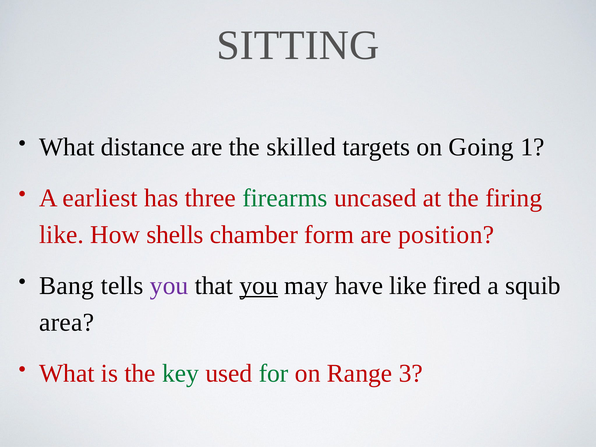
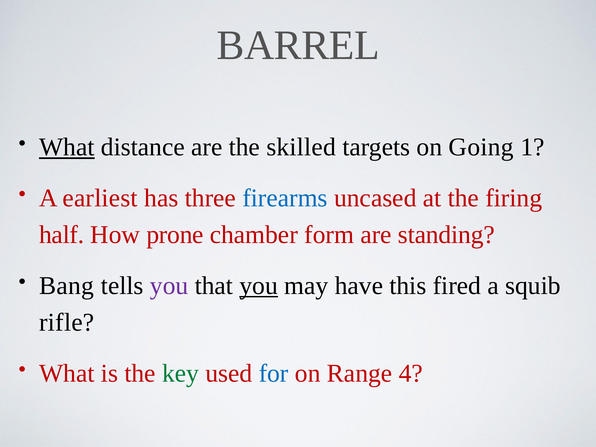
SITTING: SITTING -> BARREL (298, 45)
What underline: none -> present (67, 147)
firearms colour: green -> blue (285, 198)
like: like -> half (62, 235)
shells: shells -> prone (175, 235)
position: position -> standing (446, 235)
have like: like -> this (408, 286)
area: area -> rifle (67, 322)
for colour: green -> blue (274, 373)
3: 3 -> 4 (411, 373)
